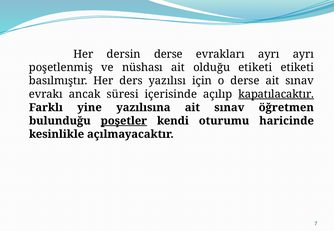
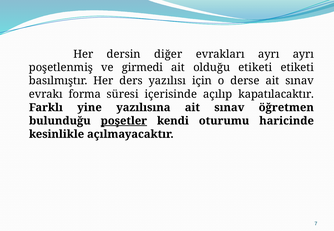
dersin derse: derse -> diğer (168, 54)
nüshası: nüshası -> girmedi (142, 68)
ancak: ancak -> forma (85, 94)
kapatılacaktır underline: present -> none (276, 94)
